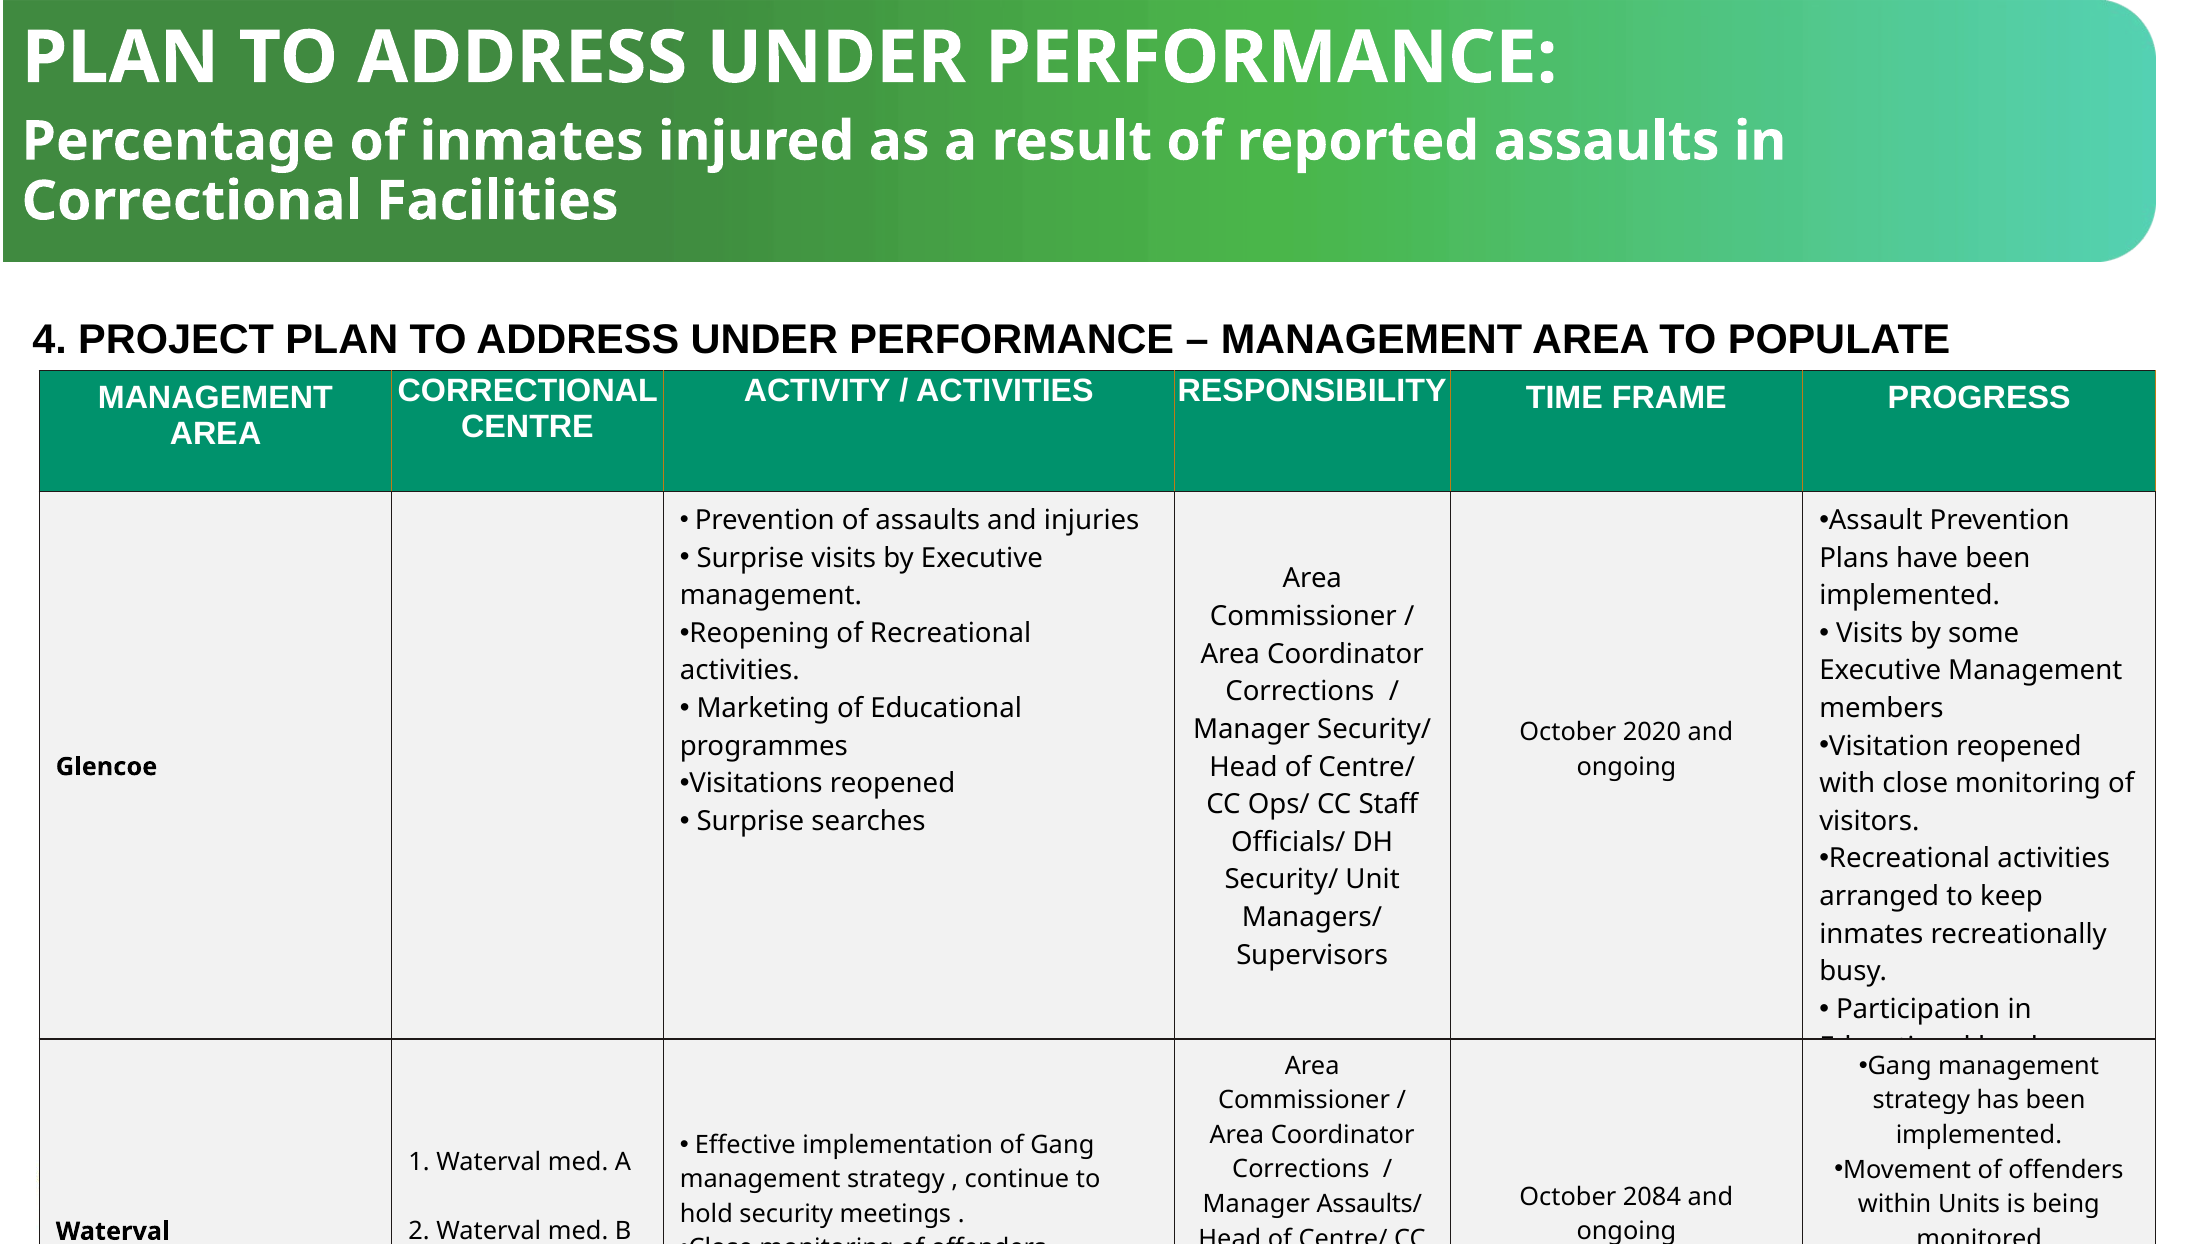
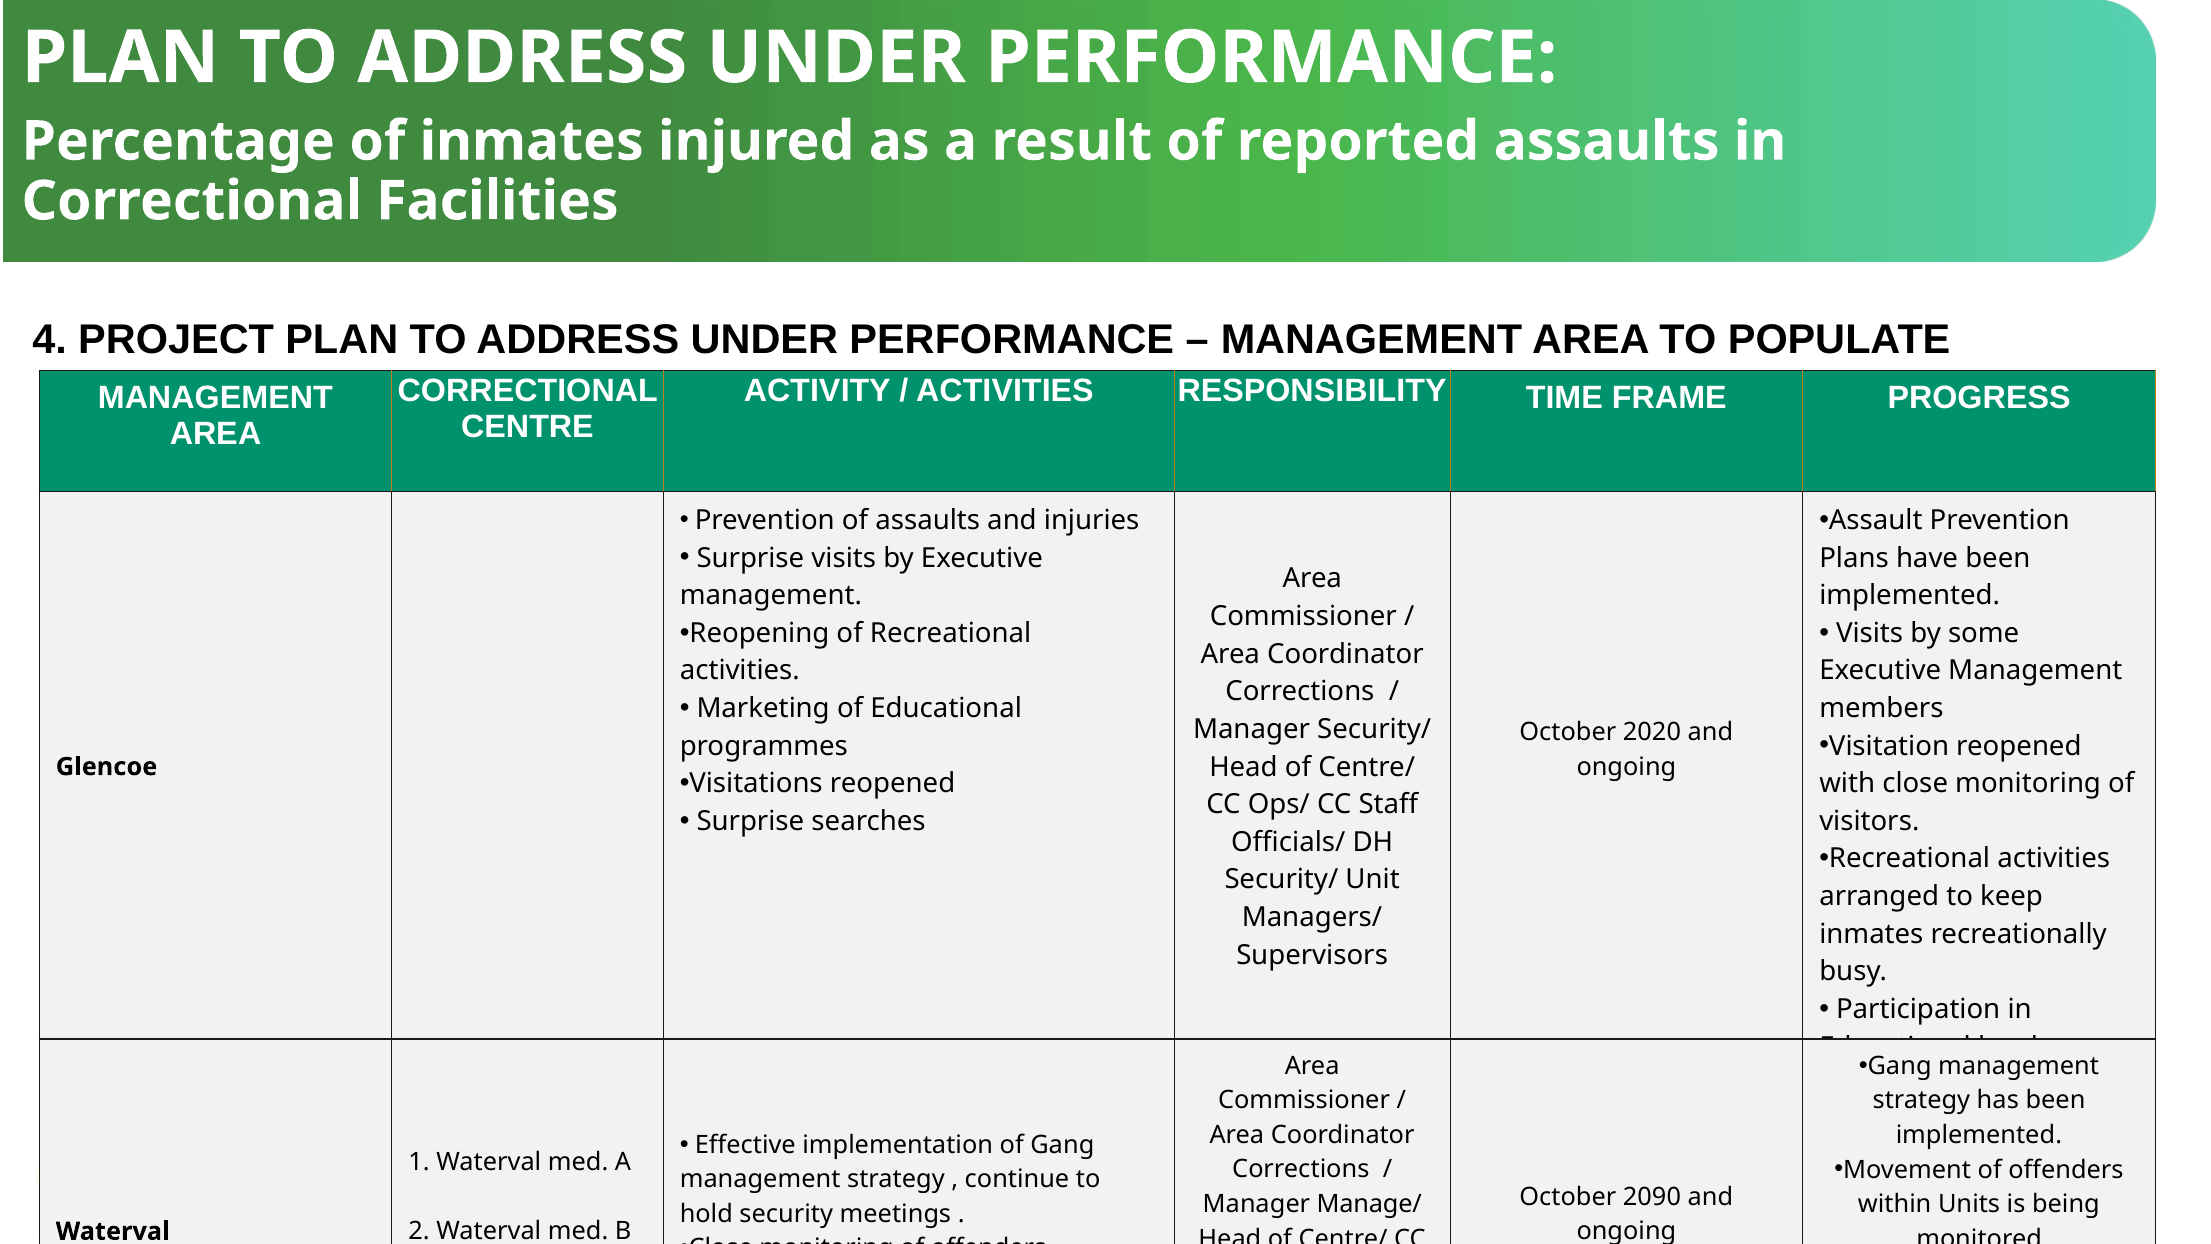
2084: 2084 -> 2090 (1652, 1197)
Assaults/: Assaults/ -> Manage/ (1369, 1204)
